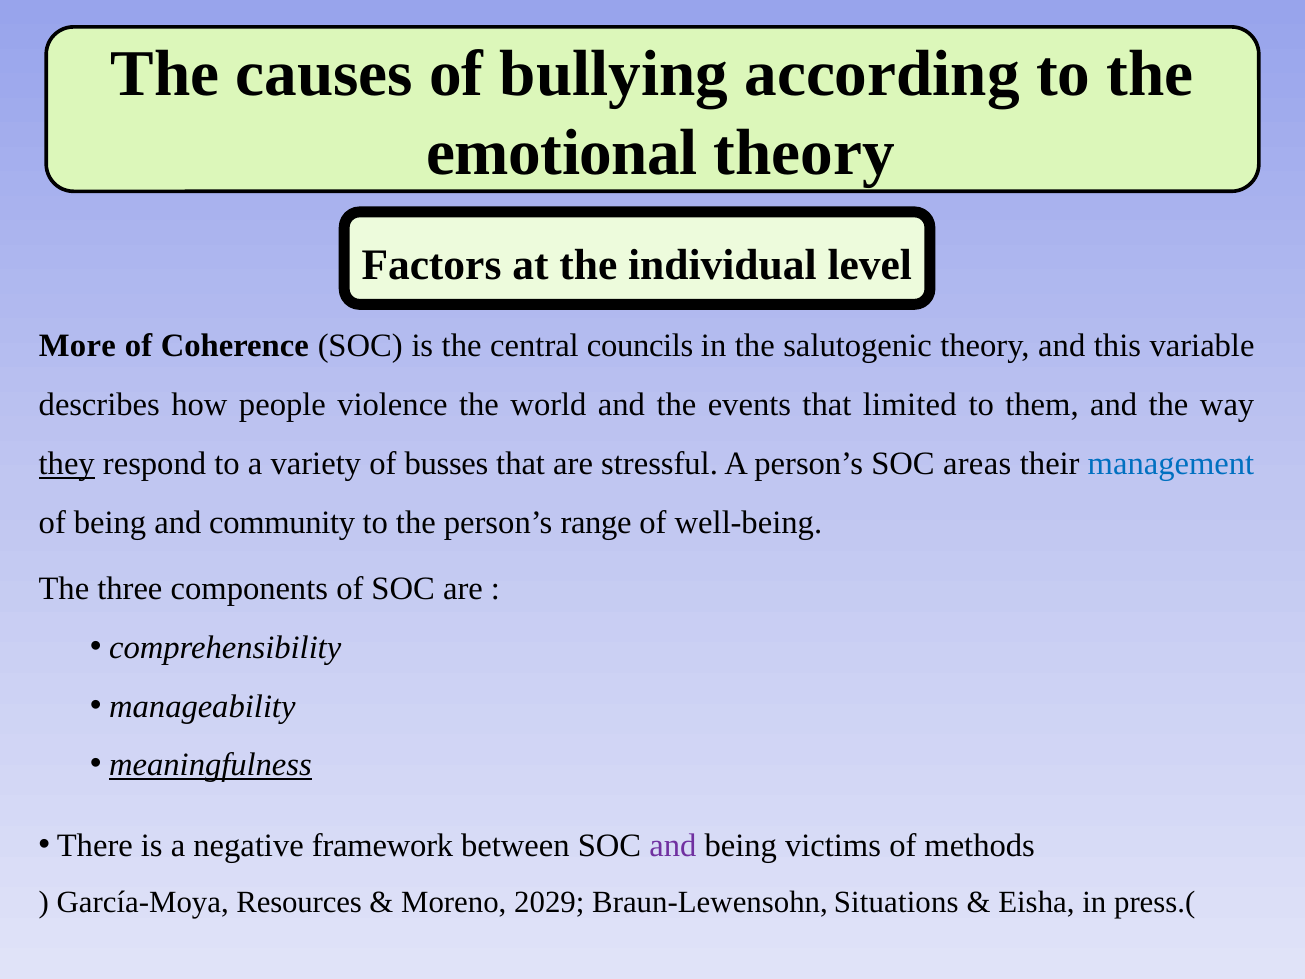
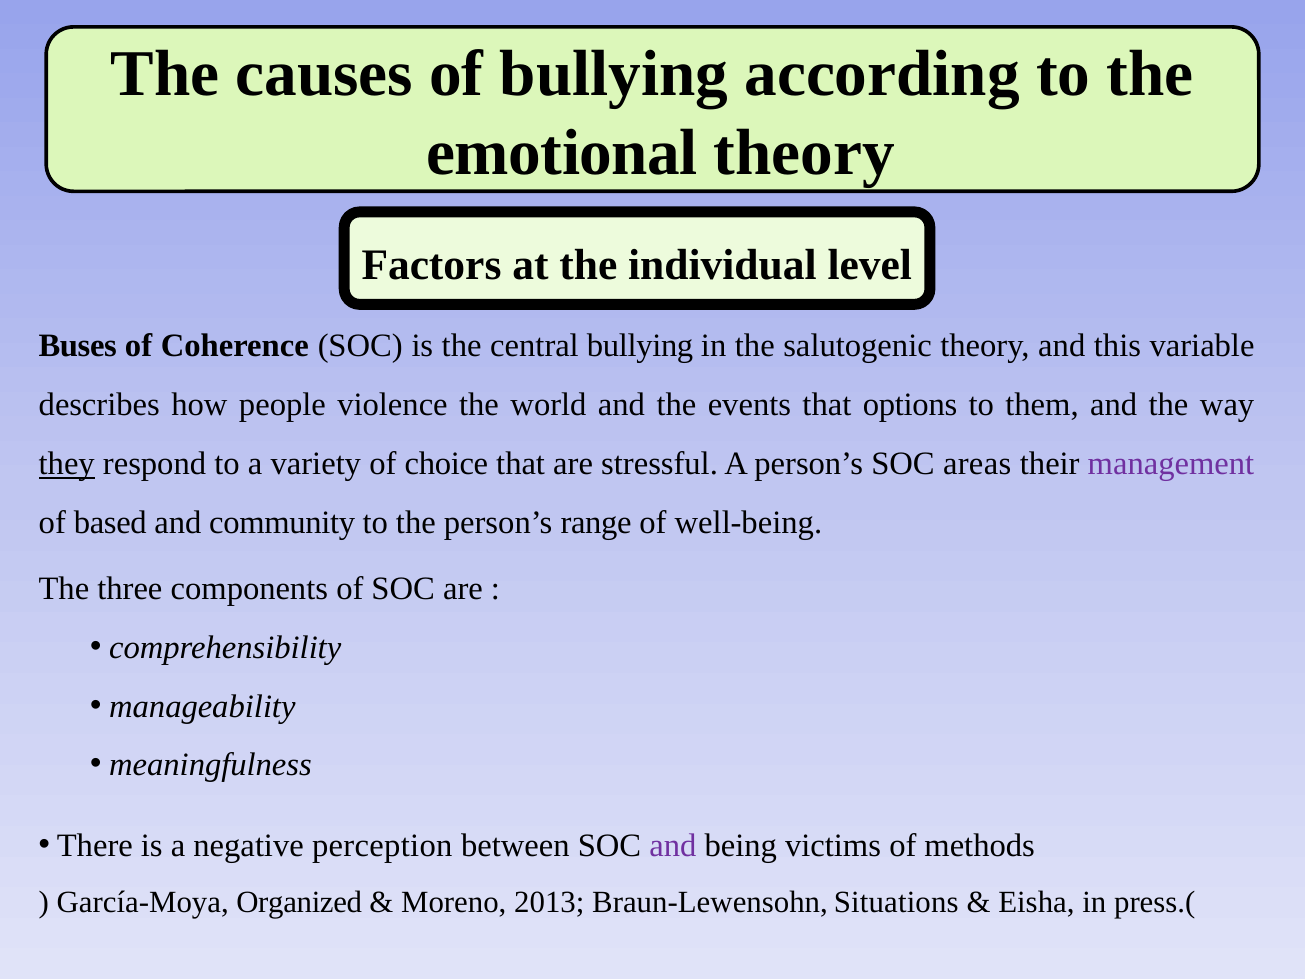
More: More -> Buses (78, 346)
central councils: councils -> bullying (640, 346)
limited: limited -> options (910, 405)
busses: busses -> choice (446, 463)
management colour: blue -> purple (1171, 463)
of being: being -> based (110, 522)
meaningfulness underline: present -> none (210, 765)
framework: framework -> perception (382, 845)
Resources: Resources -> Organized (299, 902)
2029: 2029 -> 2013 (549, 902)
